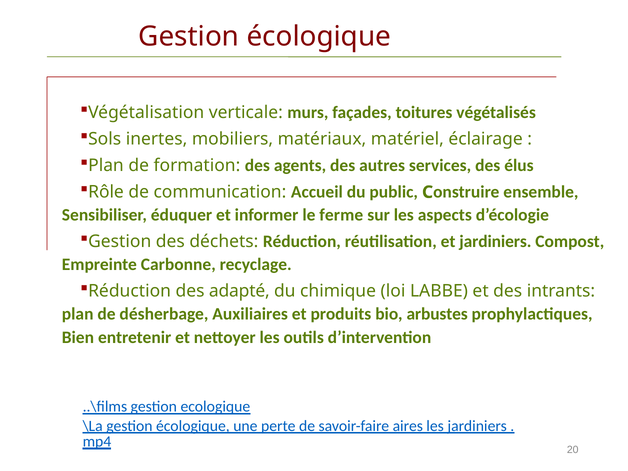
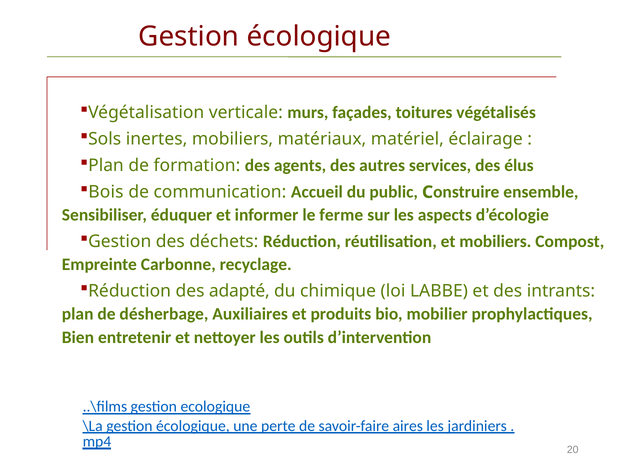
Rôle: Rôle -> Bois (106, 192)
et jardiniers: jardiniers -> mobiliers (495, 242)
arbustes: arbustes -> mobilier (437, 314)
